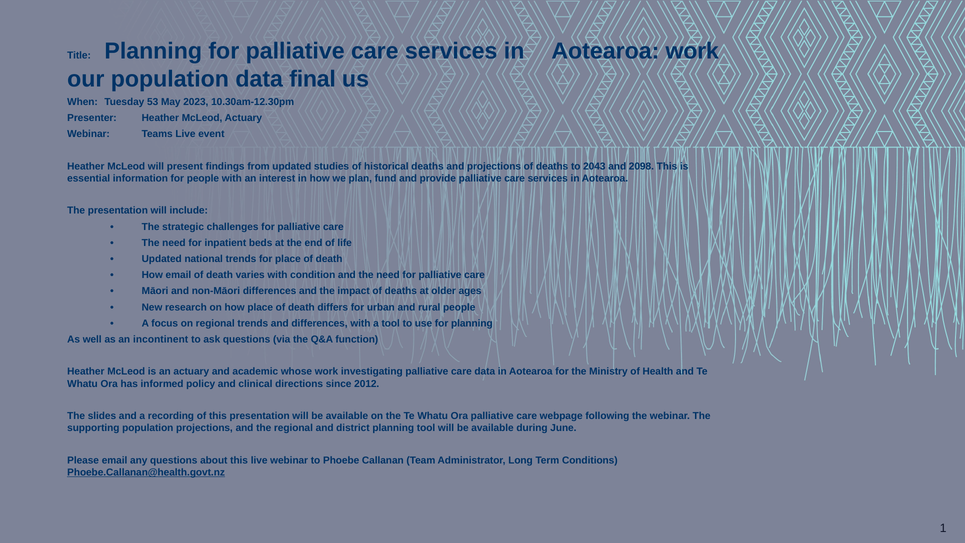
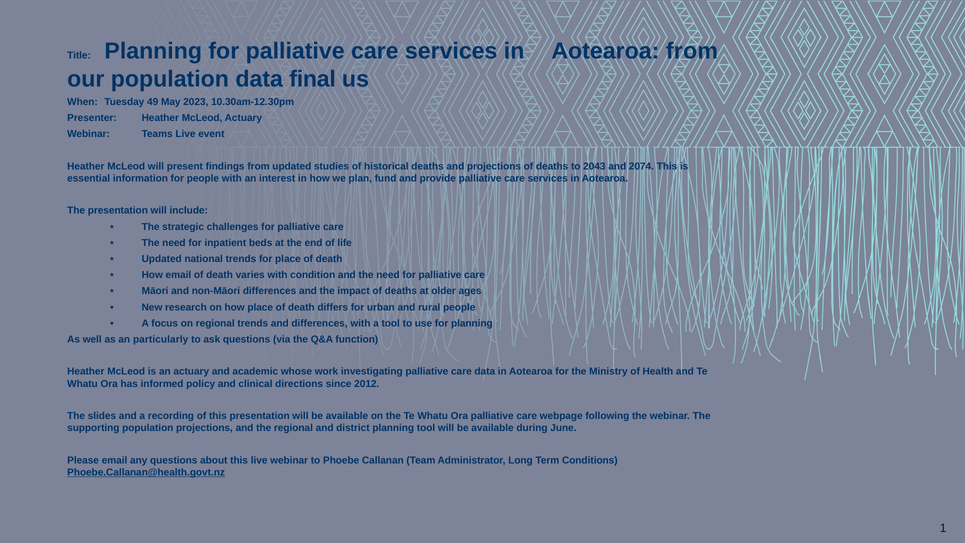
Aotearoa work: work -> from (692, 51)
53: 53 -> 49 (153, 102)
2098: 2098 -> 2074 (641, 166)
incontinent: incontinent -> particularly (161, 339)
